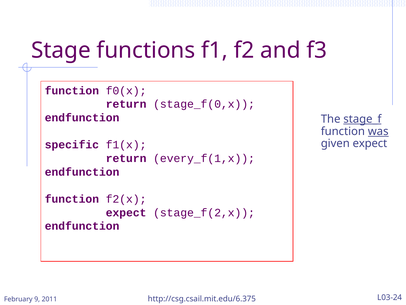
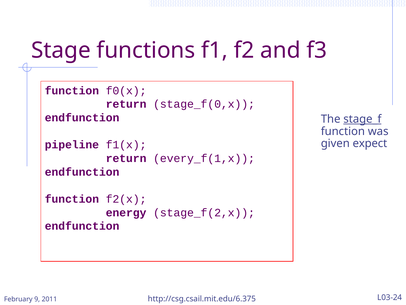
was underline: present -> none (378, 131)
specific: specific -> pipeline (72, 145)
expect: expect -> energy (126, 212)
